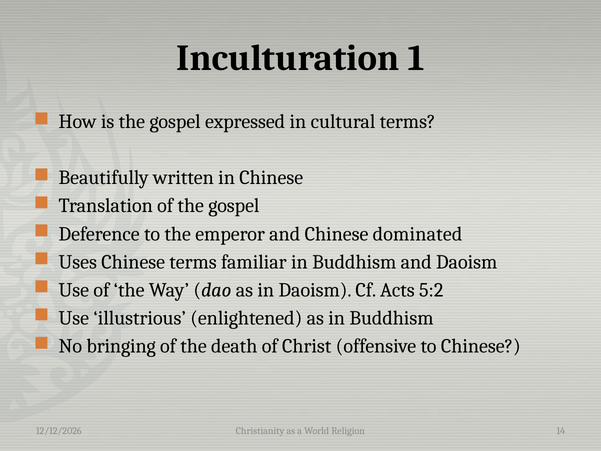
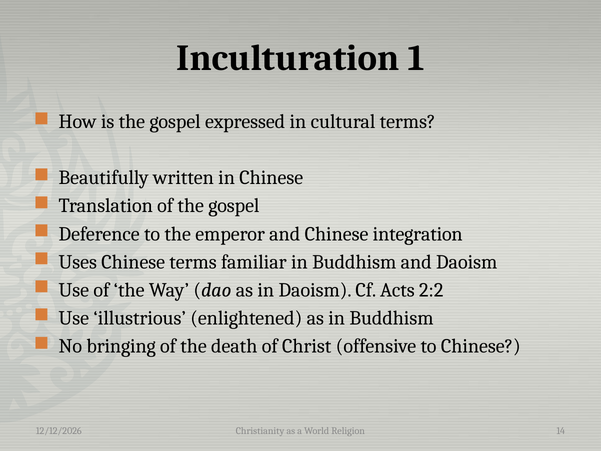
dominated: dominated -> integration (418, 234)
5:2: 5:2 -> 2:2 (431, 290)
